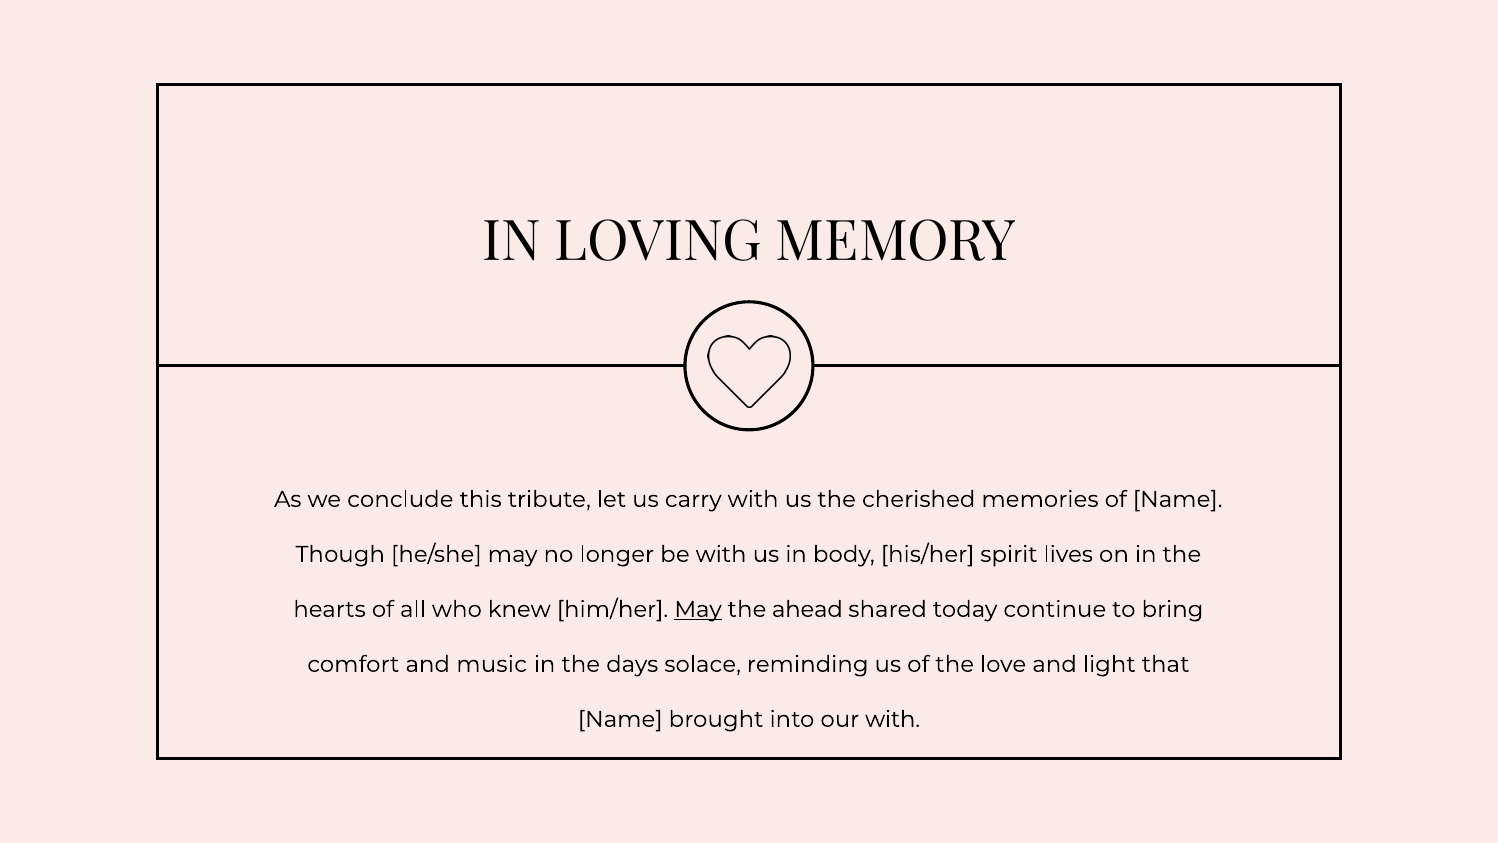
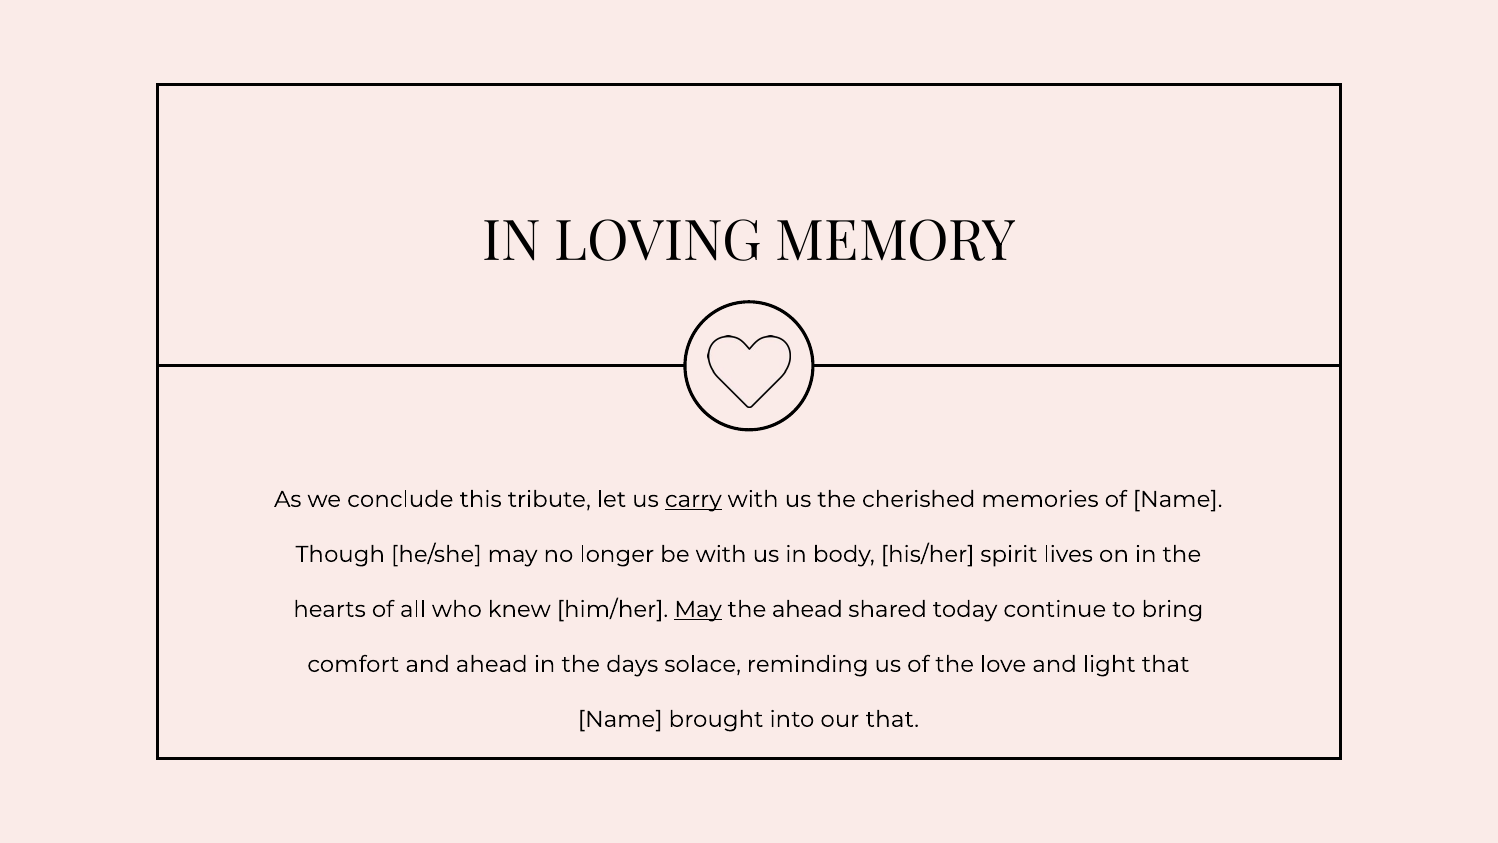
carry underline: none -> present (693, 499)
and music: music -> ahead (492, 664)
our with: with -> that (892, 719)
